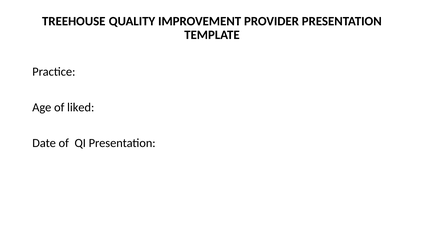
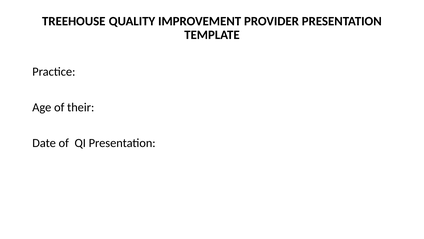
liked: liked -> their (81, 107)
